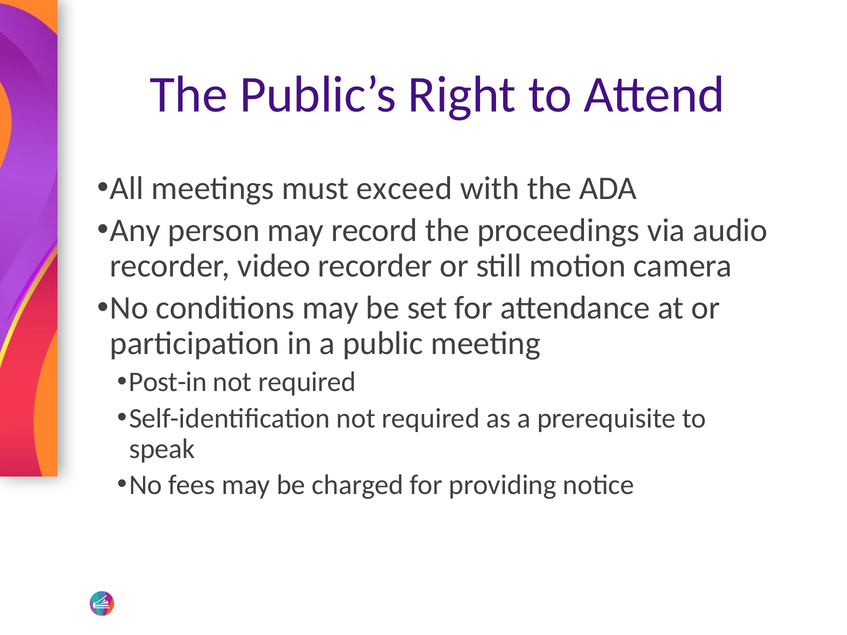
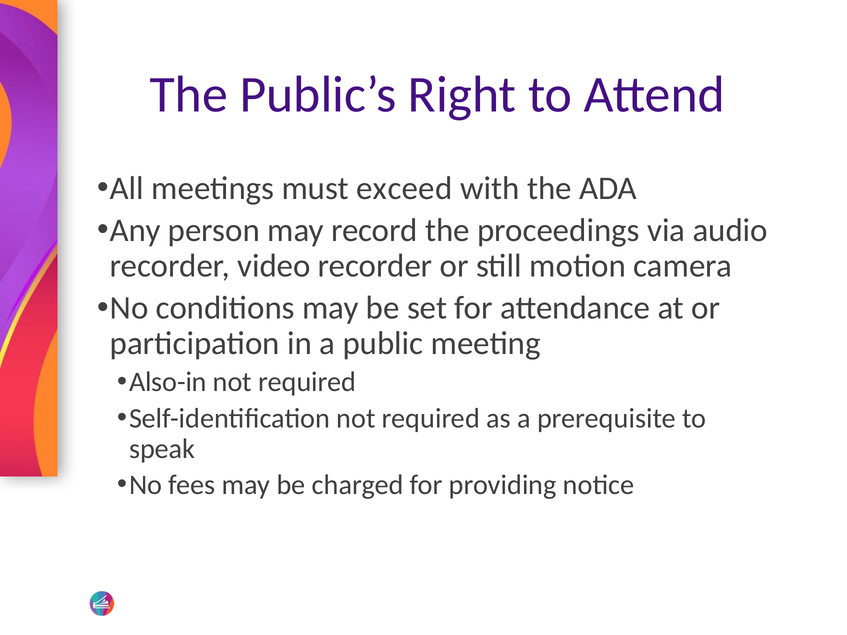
Post-in: Post-in -> Also-in (168, 382)
